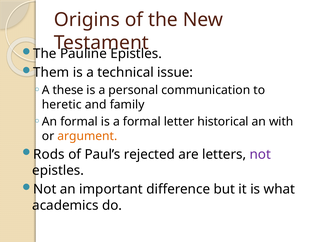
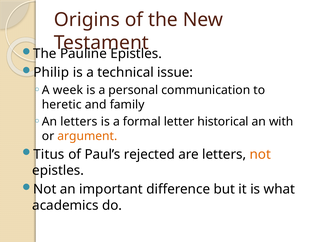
Them: Them -> Philip (51, 73)
these: these -> week (68, 90)
An formal: formal -> letters (79, 122)
Rods: Rods -> Titus (49, 154)
not colour: purple -> orange (260, 154)
